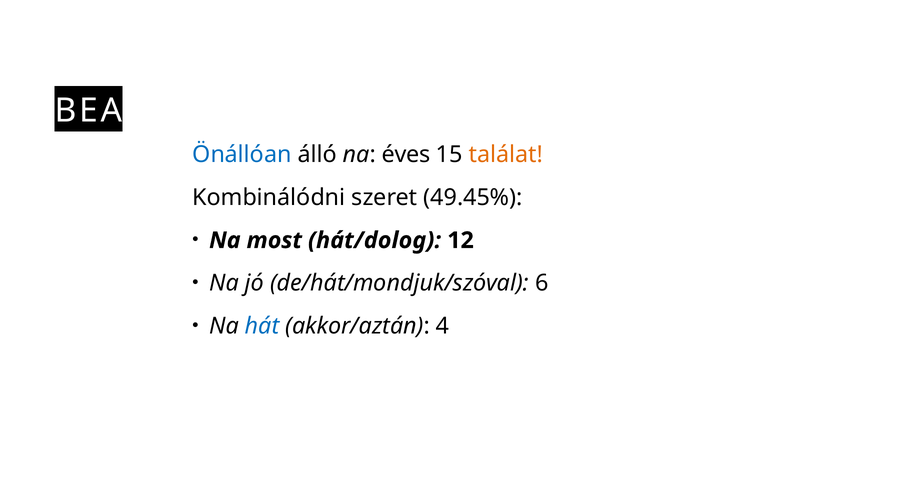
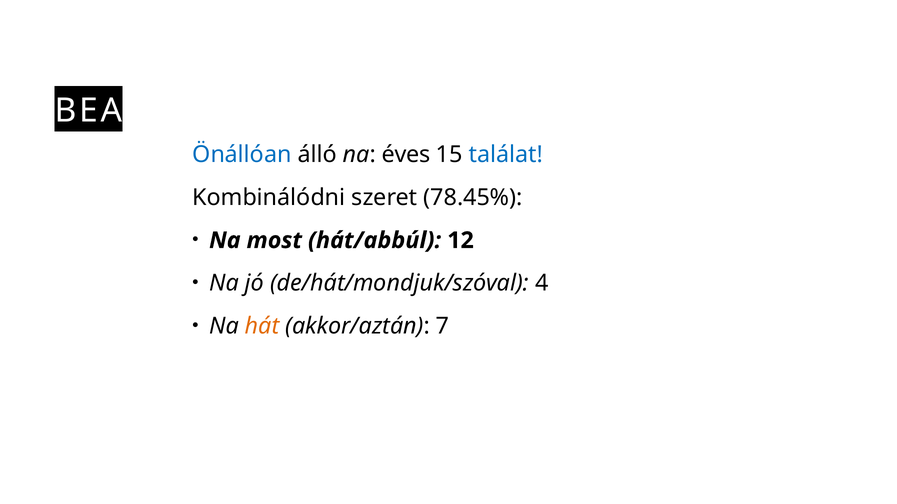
találat colour: orange -> blue (506, 155)
49.45%: 49.45% -> 78.45% (473, 198)
hát/dolog: hát/dolog -> hát/abbúl (375, 241)
6: 6 -> 4 (542, 284)
hát colour: blue -> orange (262, 327)
4: 4 -> 7 (442, 327)
